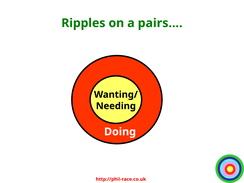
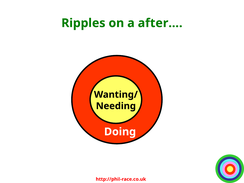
pairs…: pairs… -> after… (160, 23)
